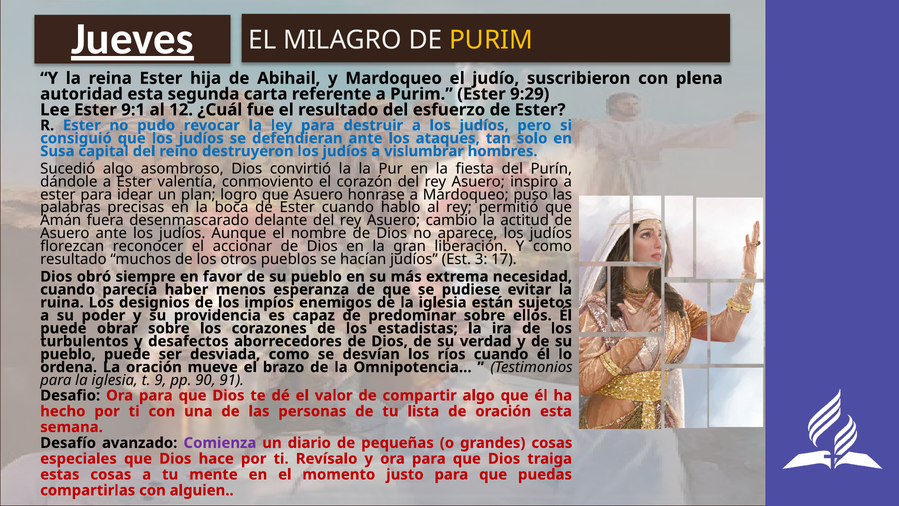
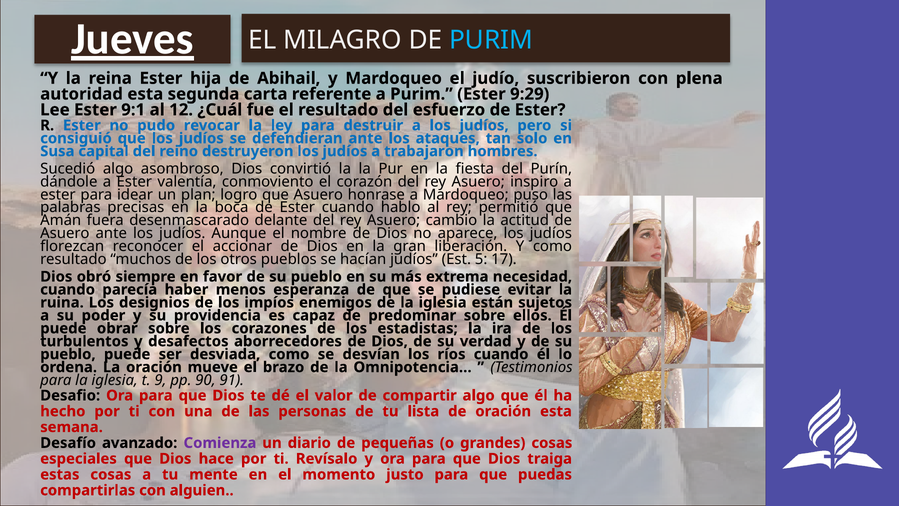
PURIM colour: yellow -> light blue (491, 40)
vislumbrar: vislumbrar -> trabajaron (424, 151)
3: 3 -> 5 (481, 259)
